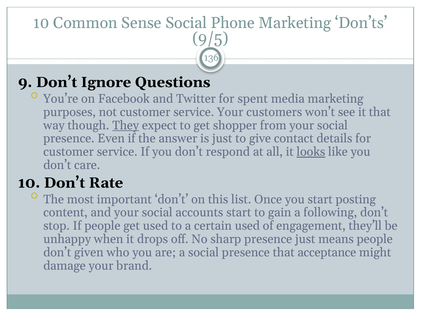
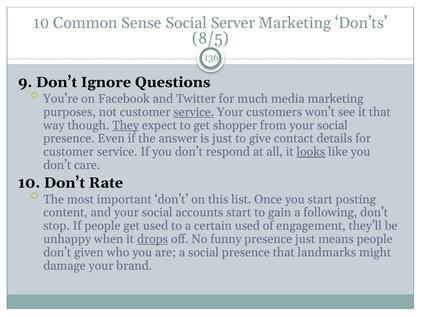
Phone: Phone -> Server (233, 23)
9/5: 9/5 -> 8/5 (210, 38)
spent: spent -> much (253, 99)
service underline: none -> present (194, 112)
drops underline: none -> present (153, 239)
sharp: sharp -> funny (226, 239)
acceptance: acceptance -> landmarks (327, 252)
